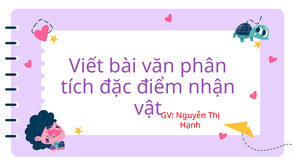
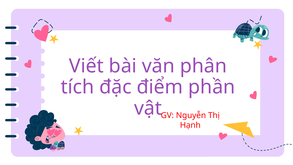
nhận: nhận -> phần (212, 87)
